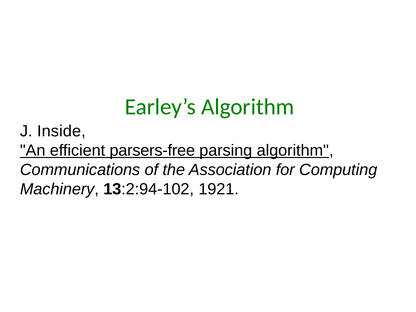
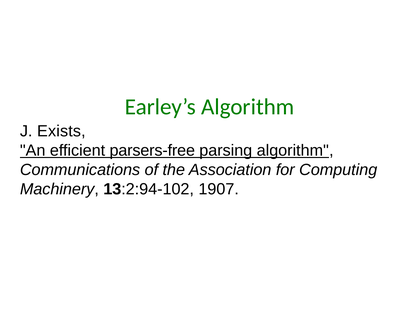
Inside: Inside -> Exists (61, 131)
1921: 1921 -> 1907 (219, 189)
